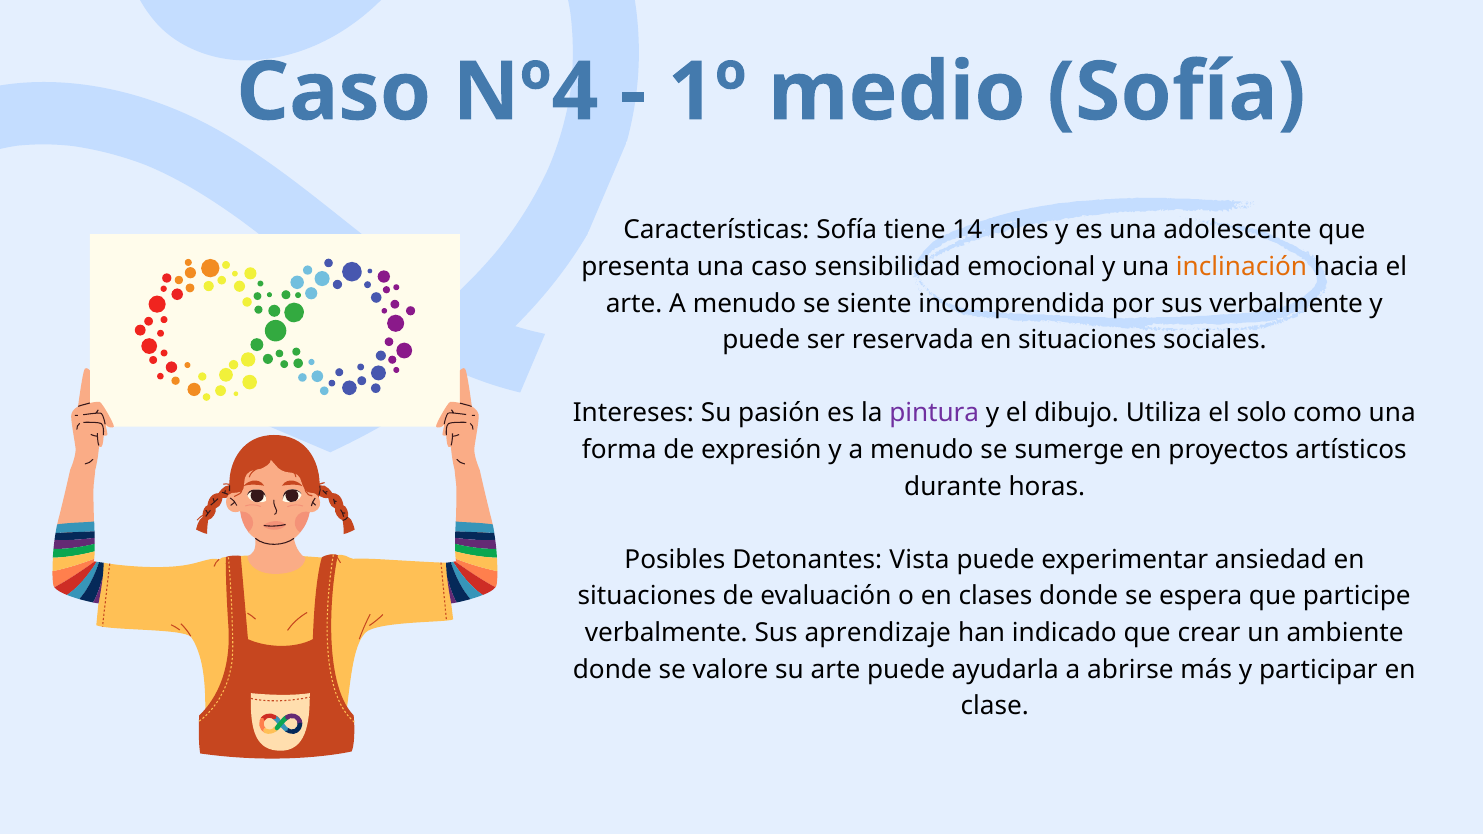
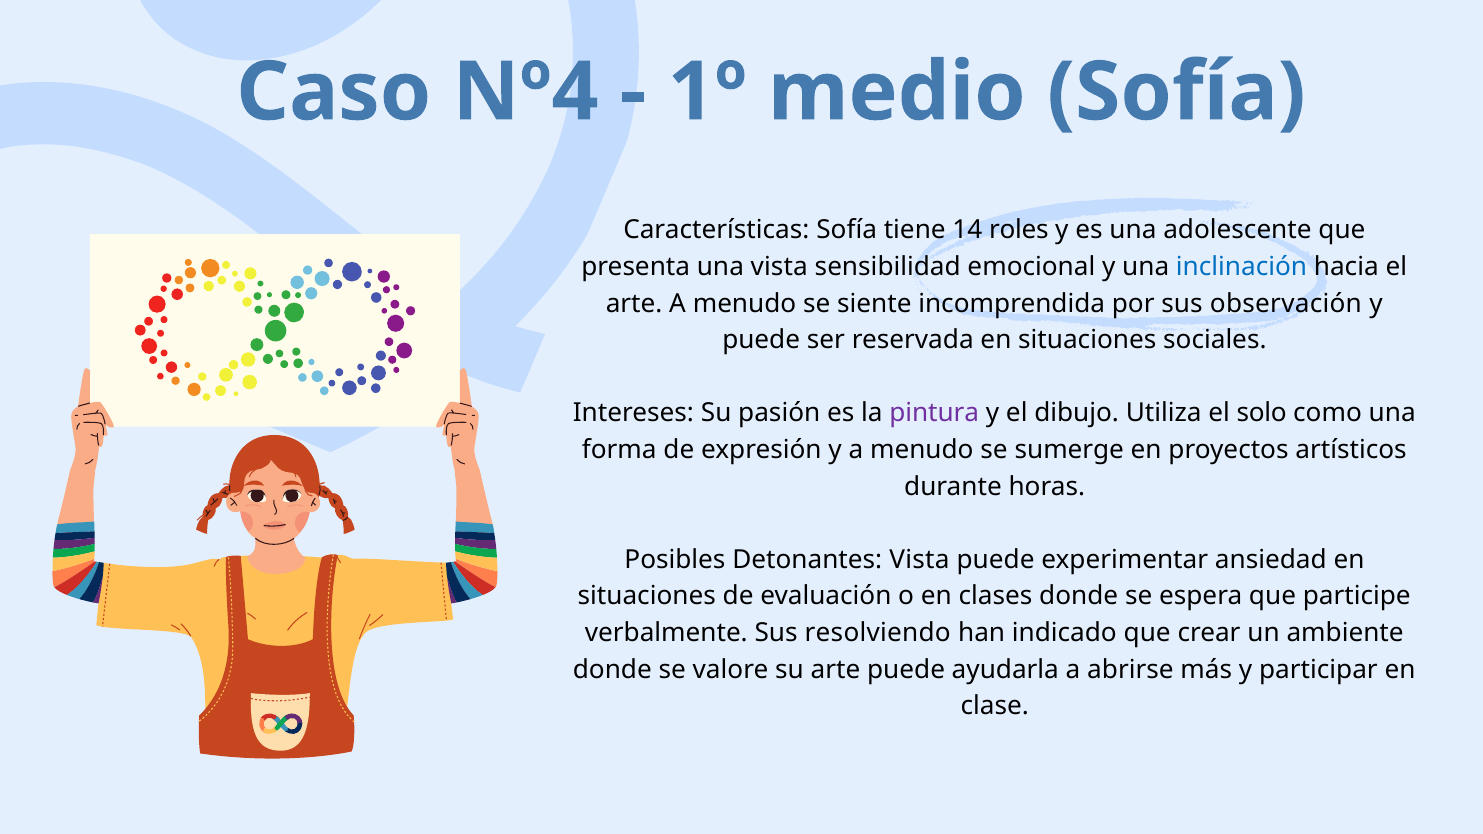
una caso: caso -> vista (779, 267)
inclinación colour: orange -> blue (1242, 267)
sus verbalmente: verbalmente -> observación (1286, 304)
aprendizaje: aprendizaje -> resolviendo (878, 633)
